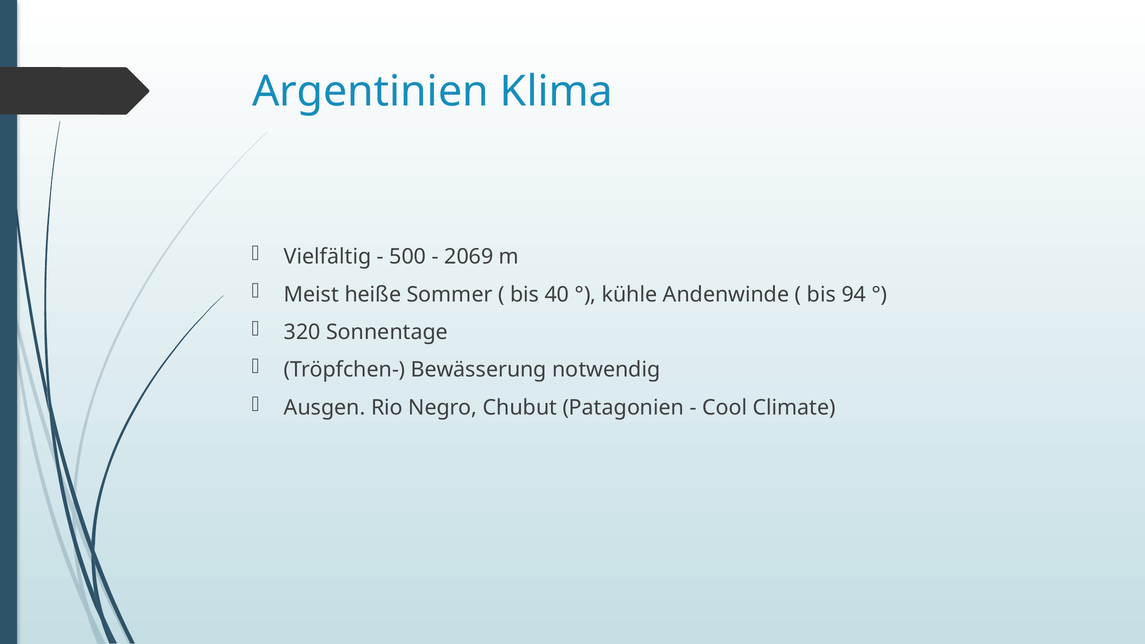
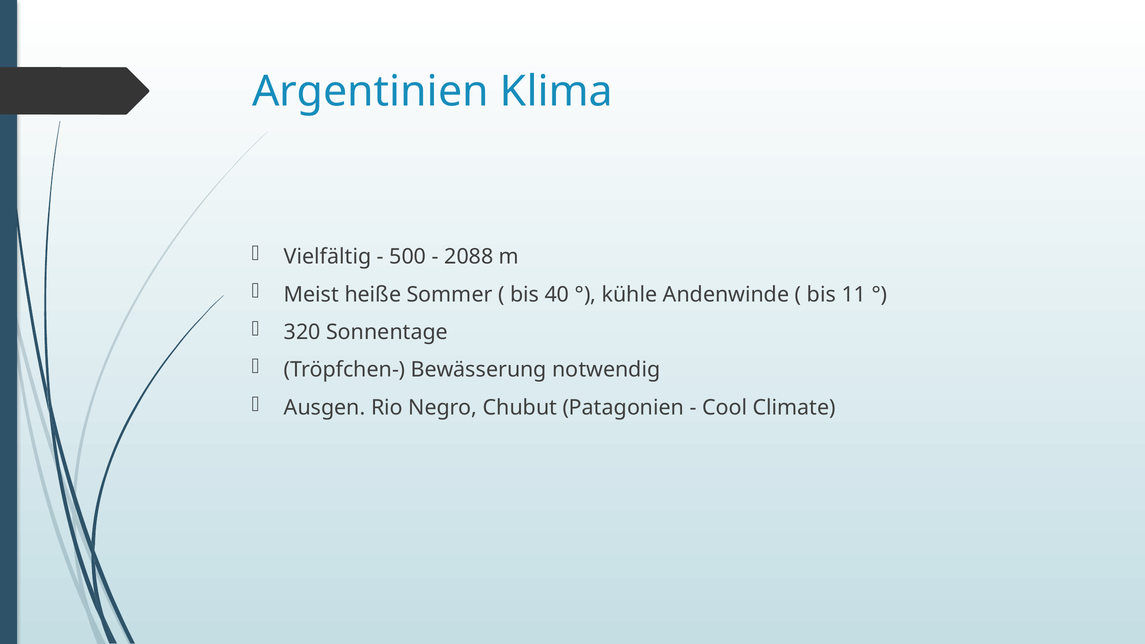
2069: 2069 -> 2088 (469, 257)
94: 94 -> 11 (854, 294)
